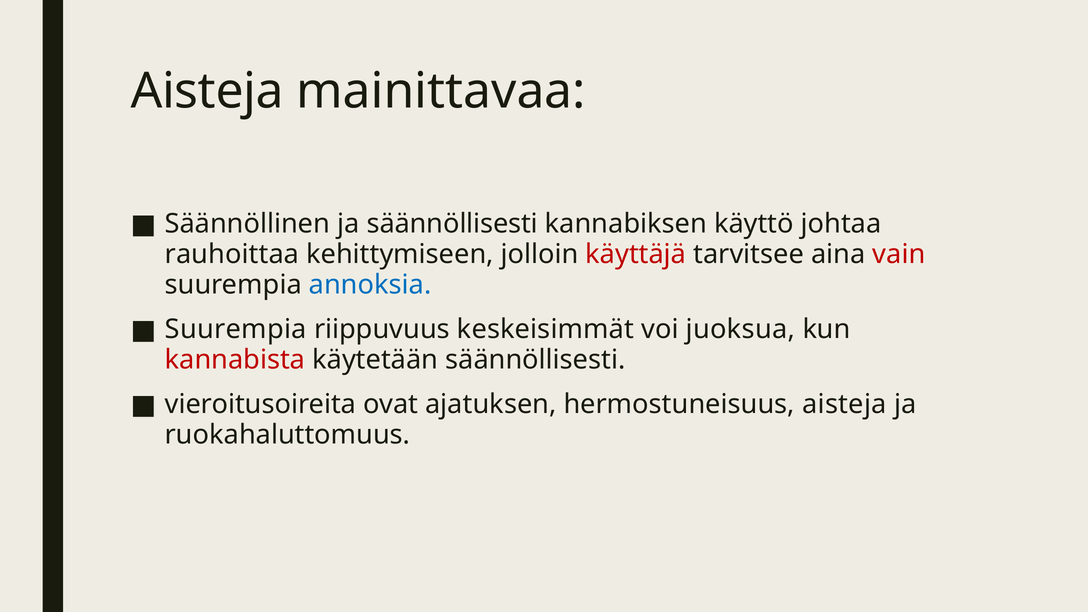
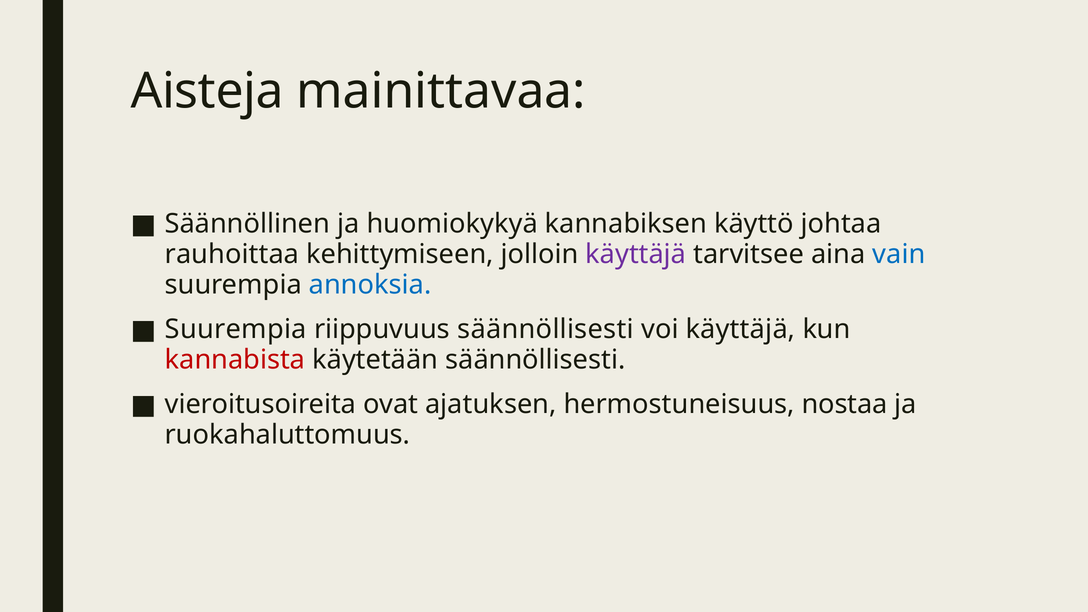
ja säännöllisesti: säännöllisesti -> huomiokykyä (452, 224)
käyttäjä colour: red -> purple (636, 254)
vain colour: red -> blue (899, 254)
riippuvuus keskeisimmät: keskeisimmät -> säännöllisesti (545, 329)
voi juoksua: juoksua -> käyttäjä (740, 329)
hermostuneisuus aisteja: aisteja -> nostaa (845, 404)
